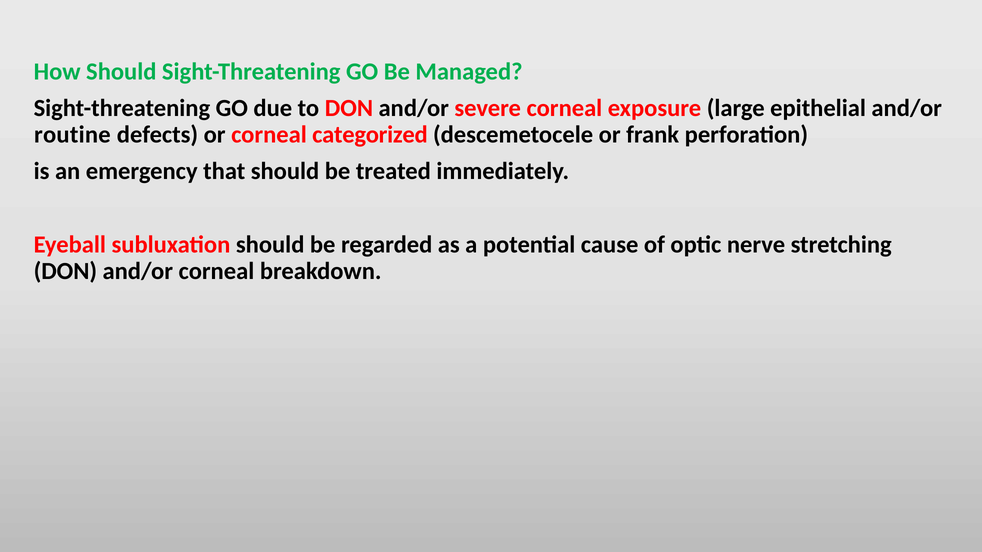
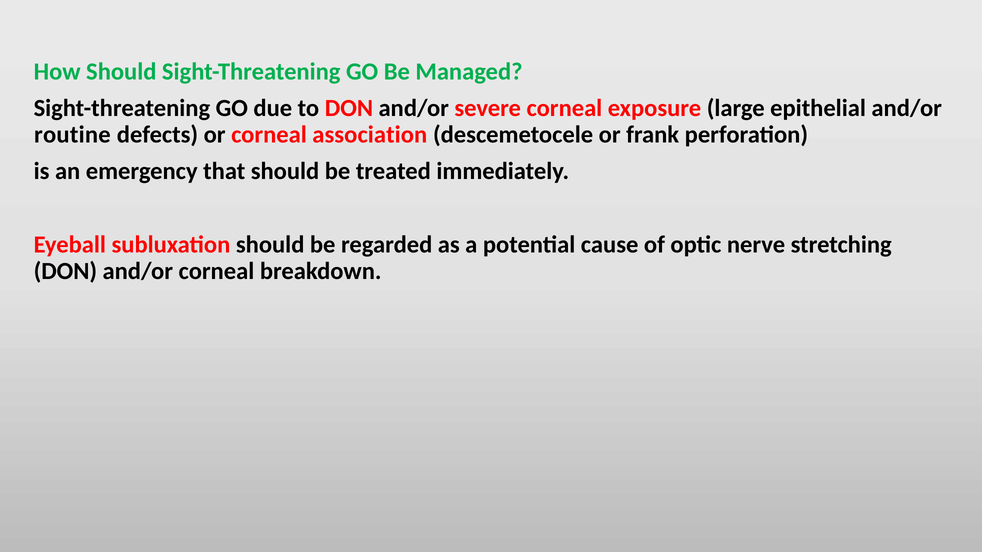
categorized: categorized -> association (370, 135)
